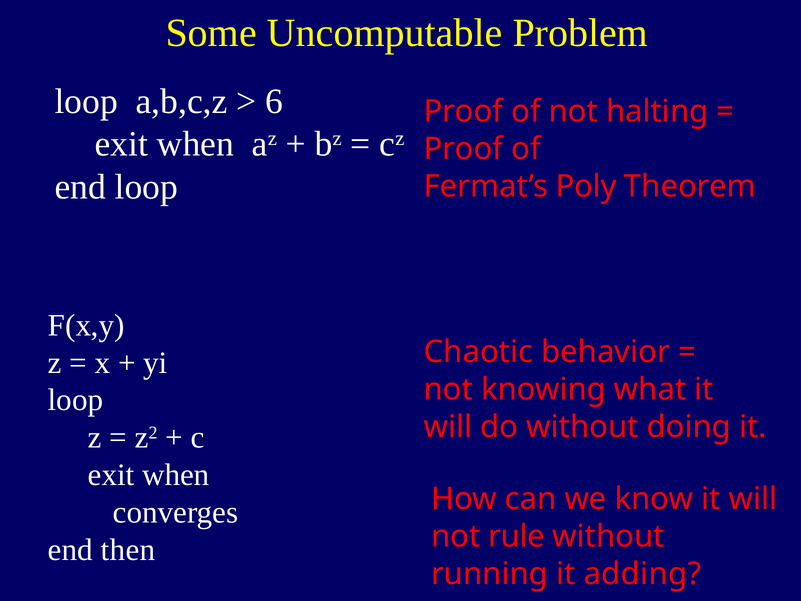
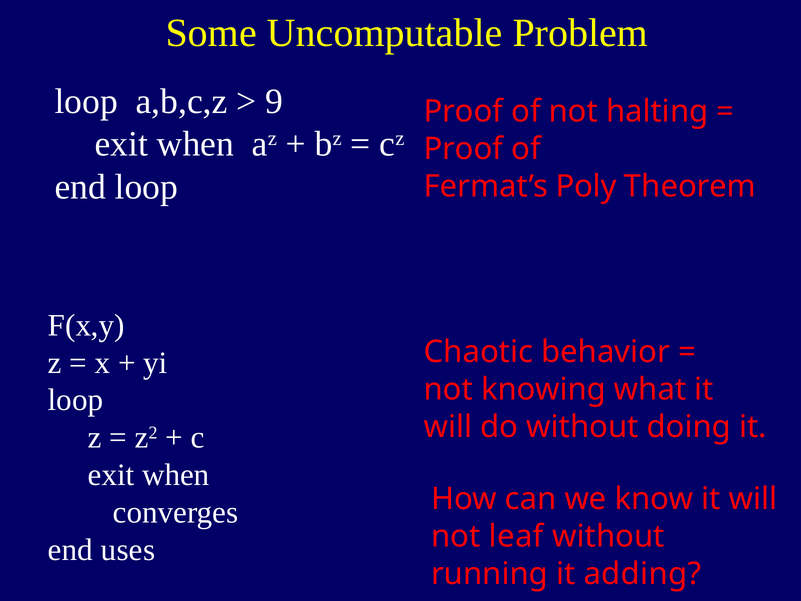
6: 6 -> 9 (274, 101)
rule: rule -> leaf (516, 536)
then: then -> uses (128, 550)
